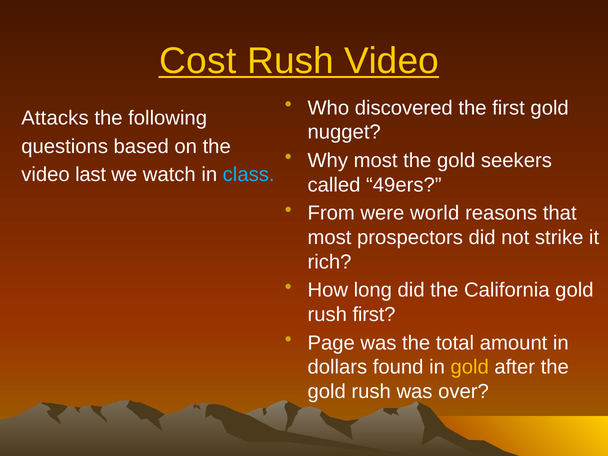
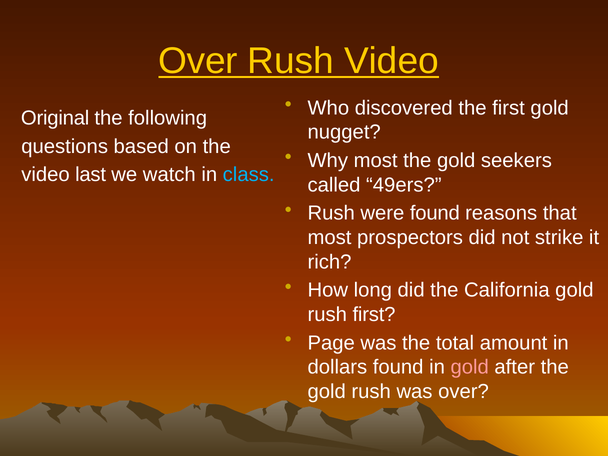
Cost: Cost -> Over (198, 61)
Attacks: Attacks -> Original (55, 118)
From: From -> Rush (331, 213)
were world: world -> found (435, 213)
gold colour: yellow -> pink (470, 367)
